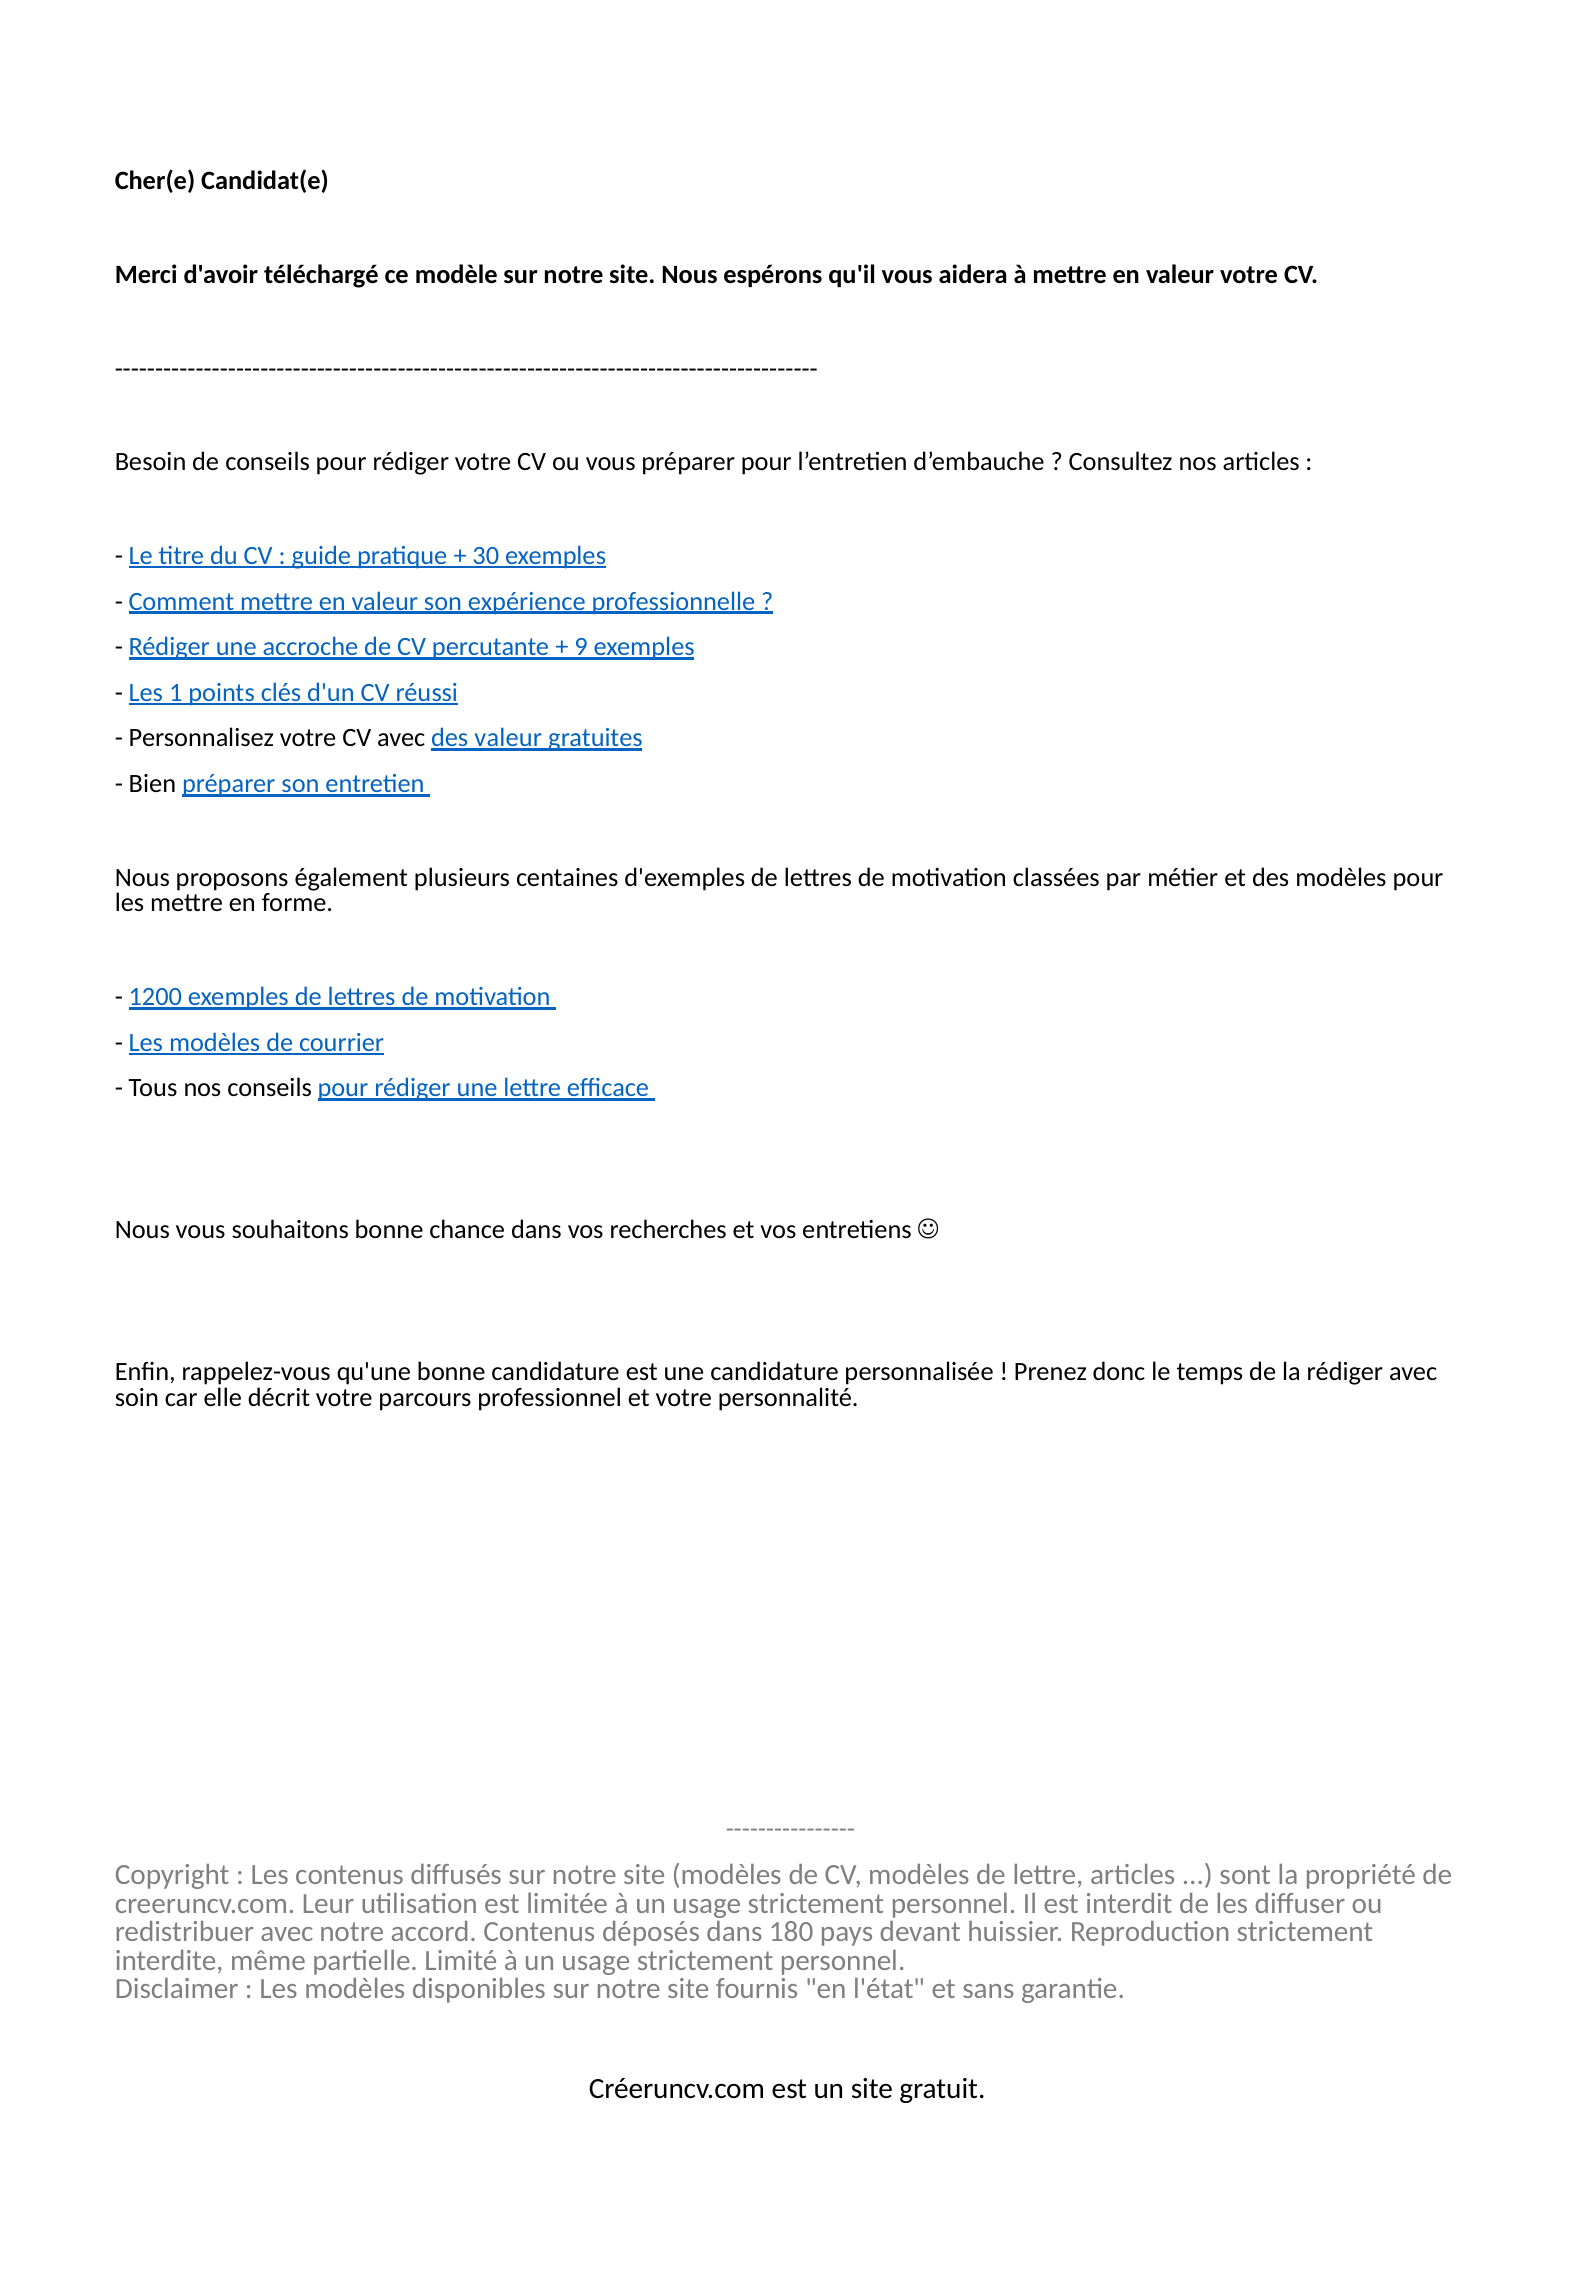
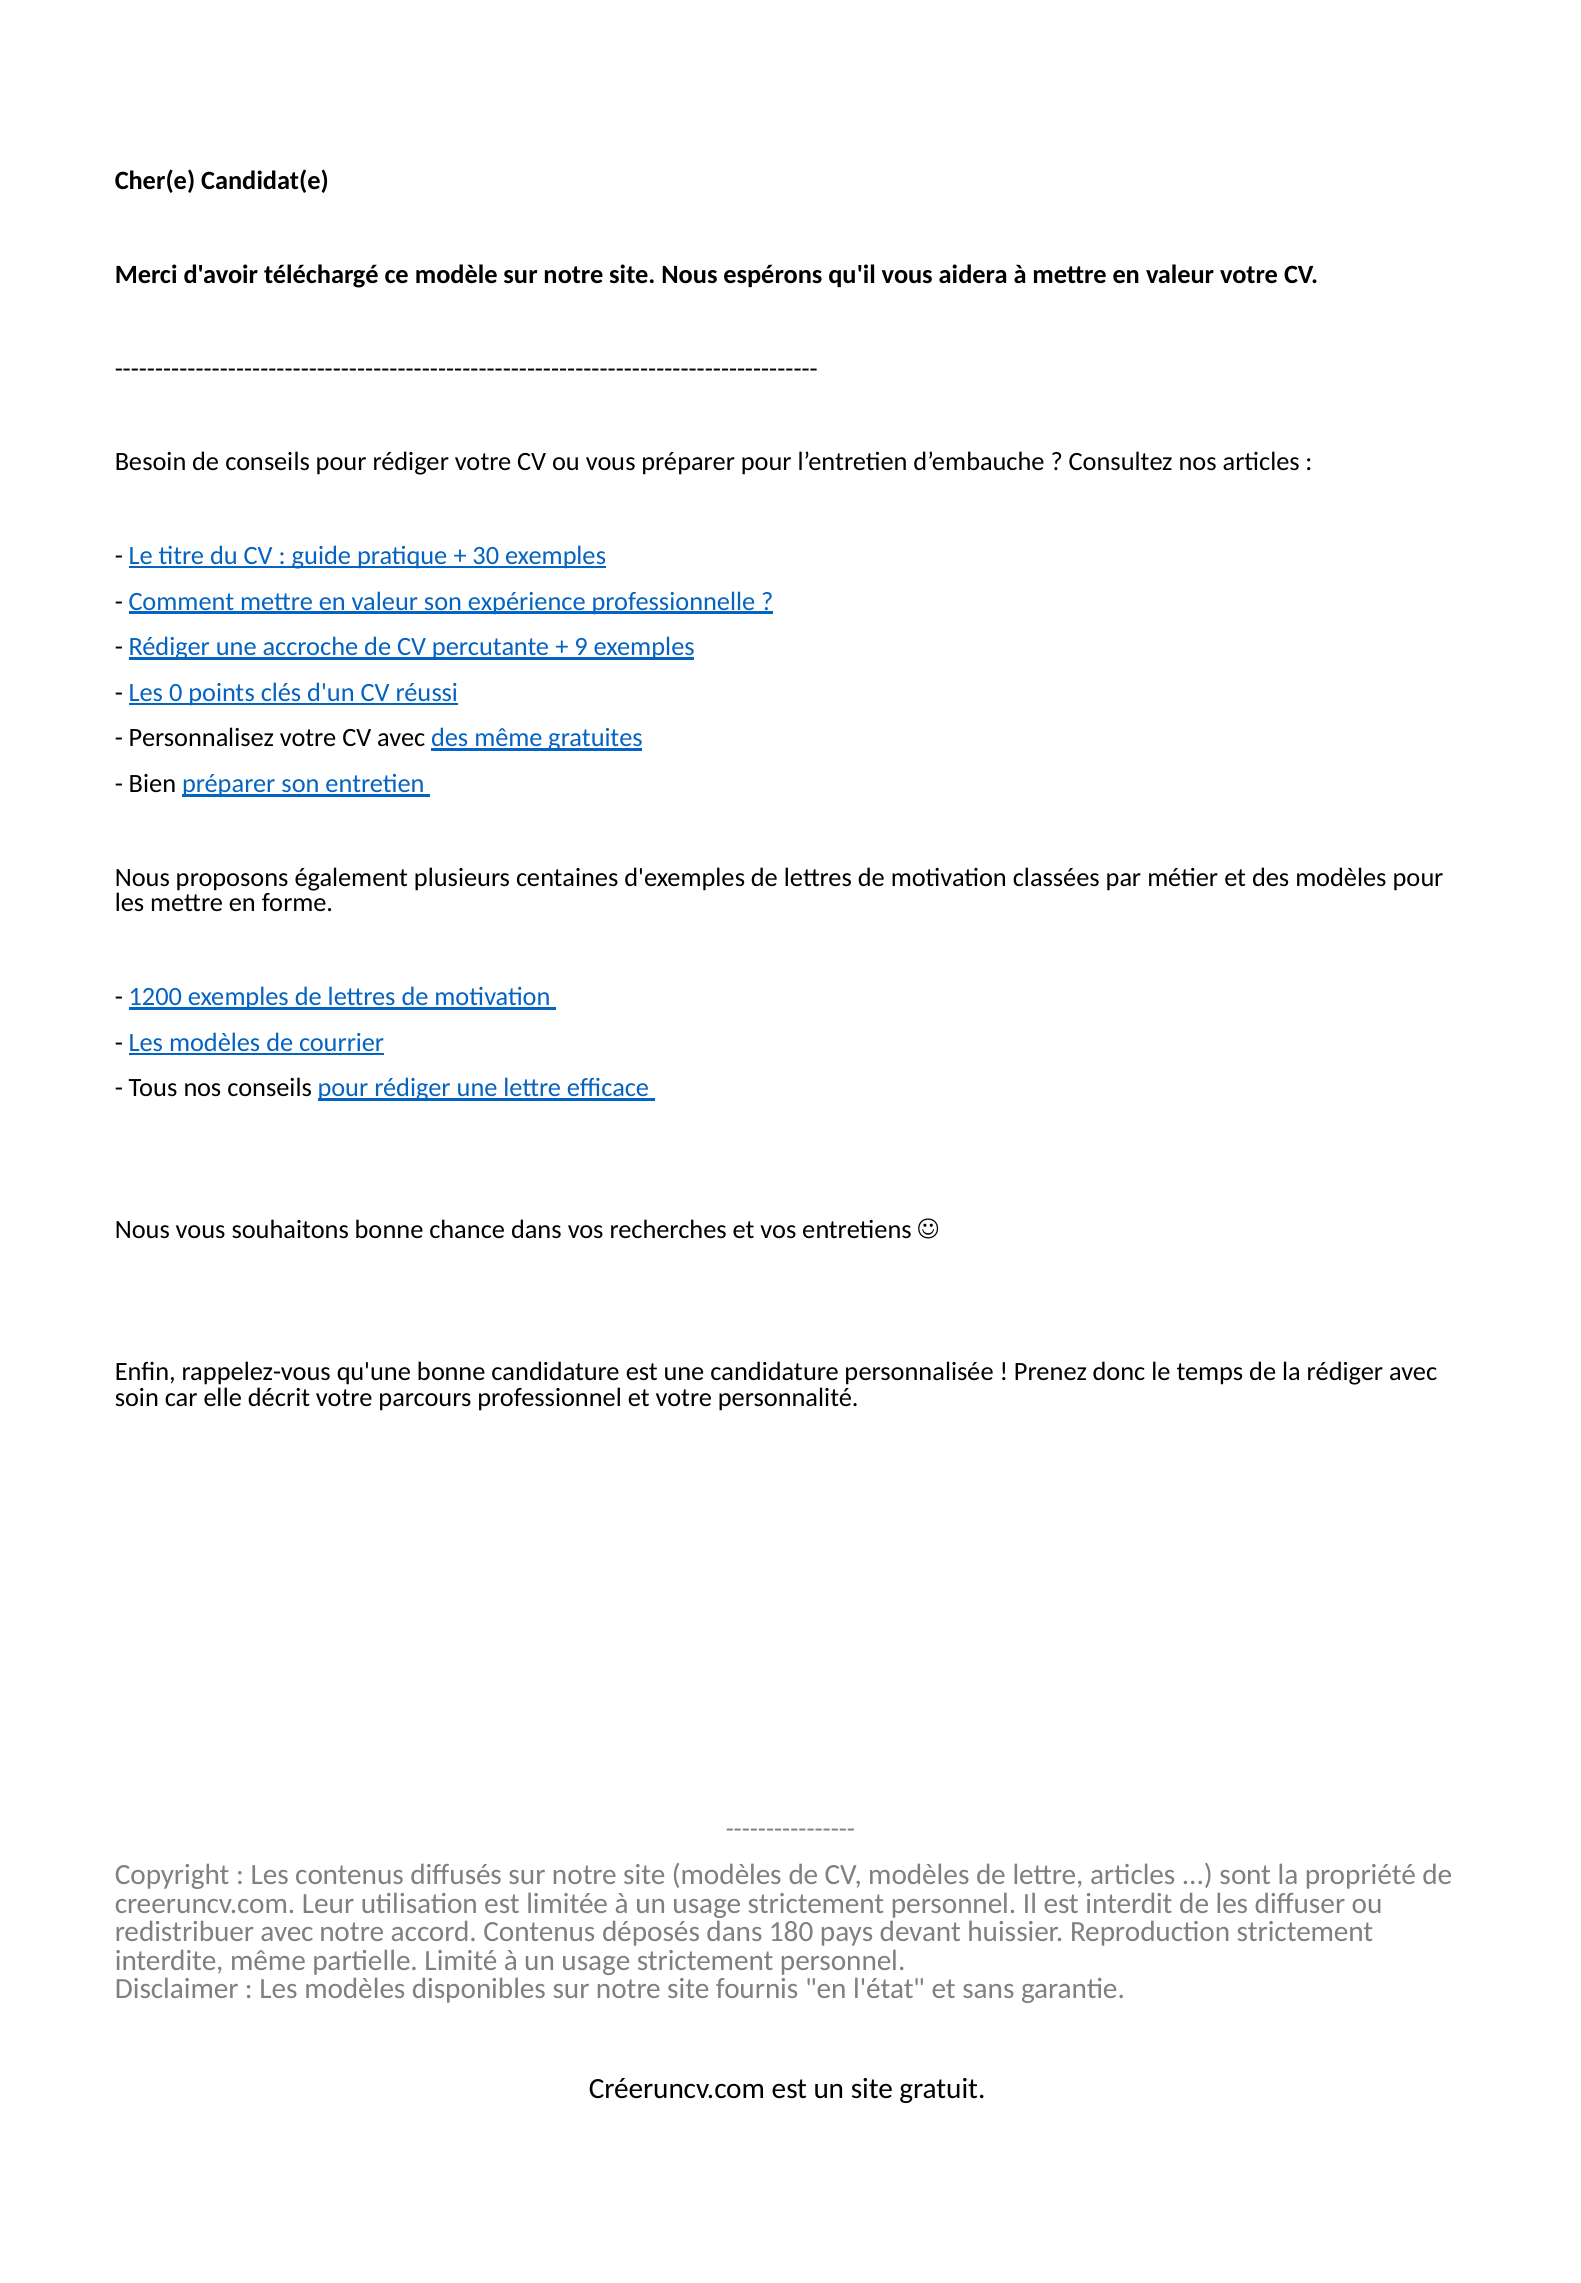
1: 1 -> 0 (176, 693)
des valeur: valeur -> même (508, 738)
